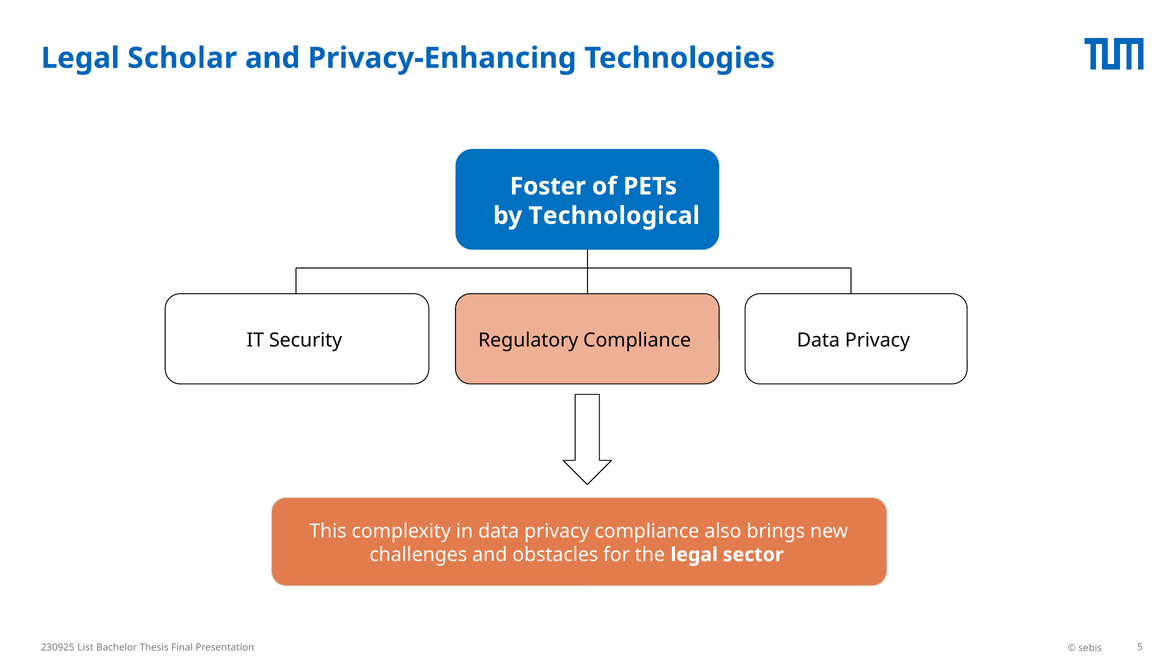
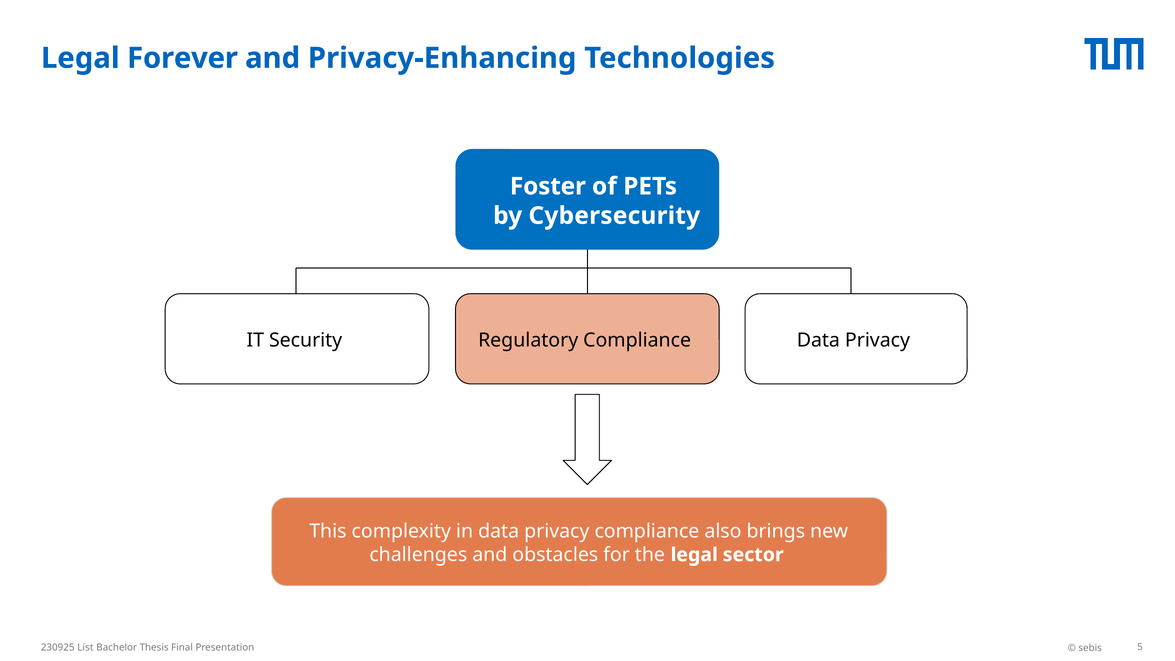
Scholar: Scholar -> Forever (183, 58)
Technological: Technological -> Cybersecurity (614, 216)
